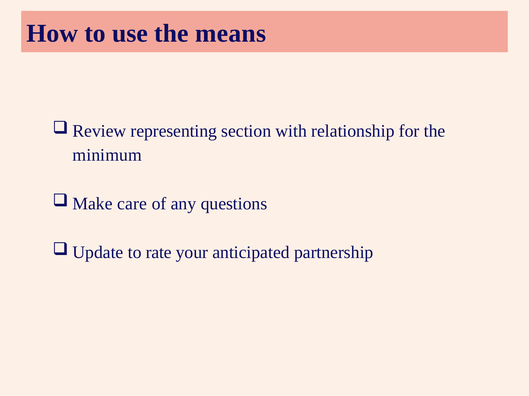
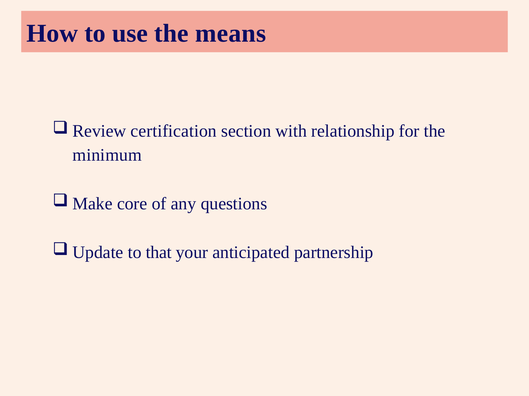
representing: representing -> certification (174, 131)
care: care -> core (132, 204)
rate: rate -> that (159, 253)
